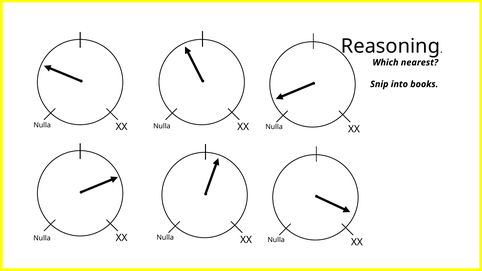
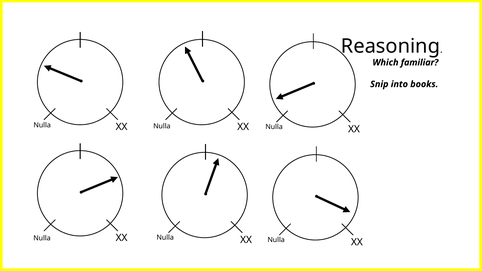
nearest: nearest -> familiar (420, 63)
